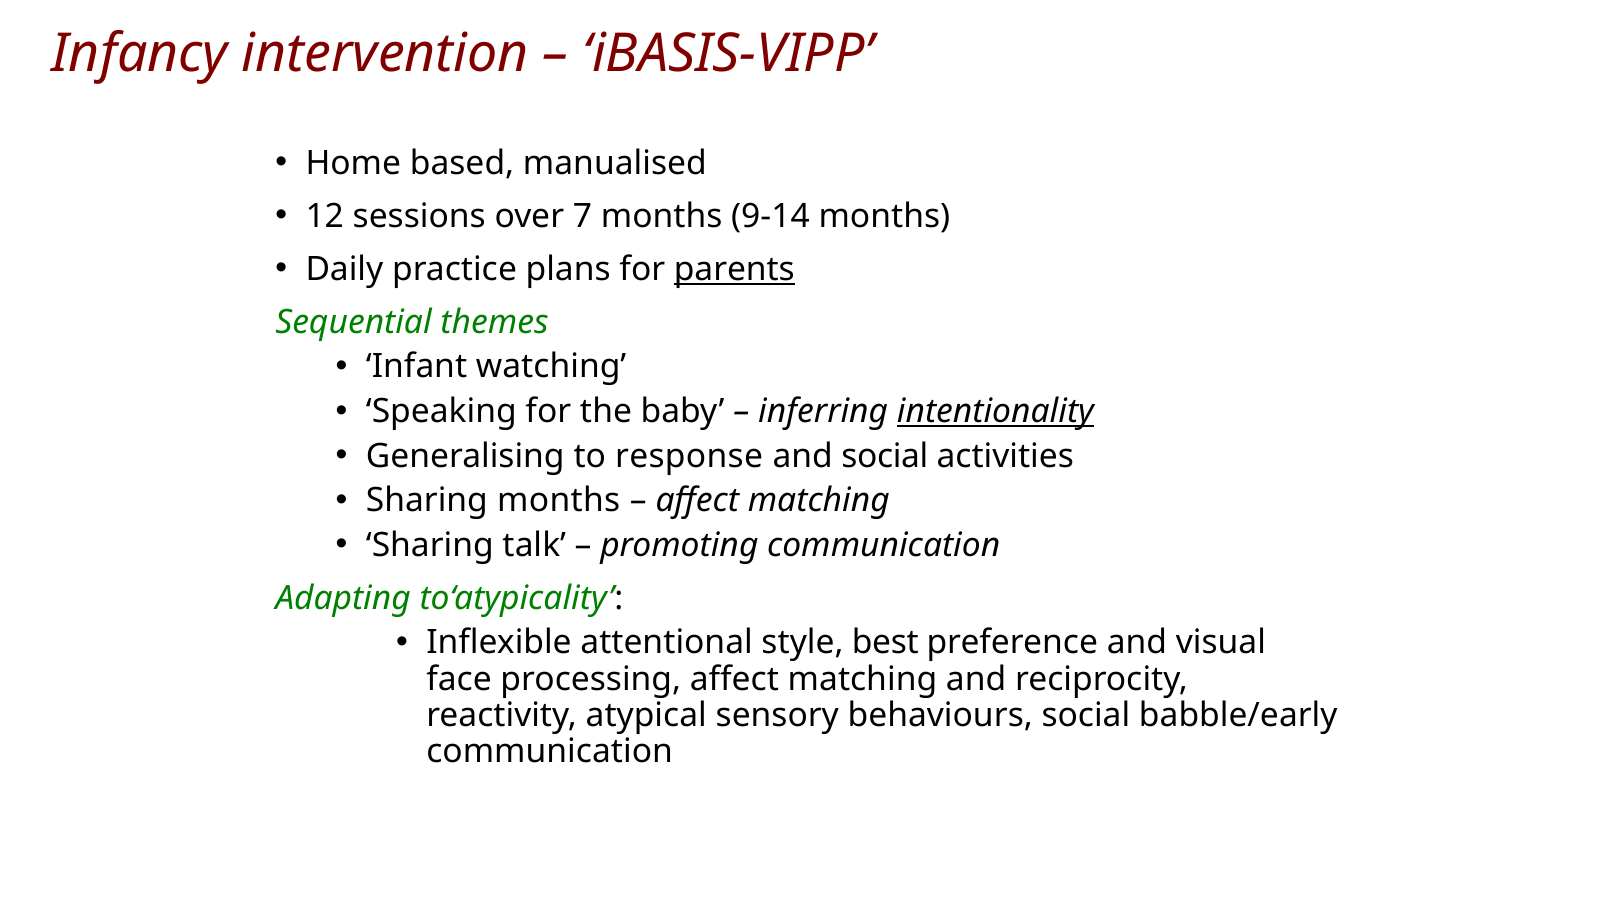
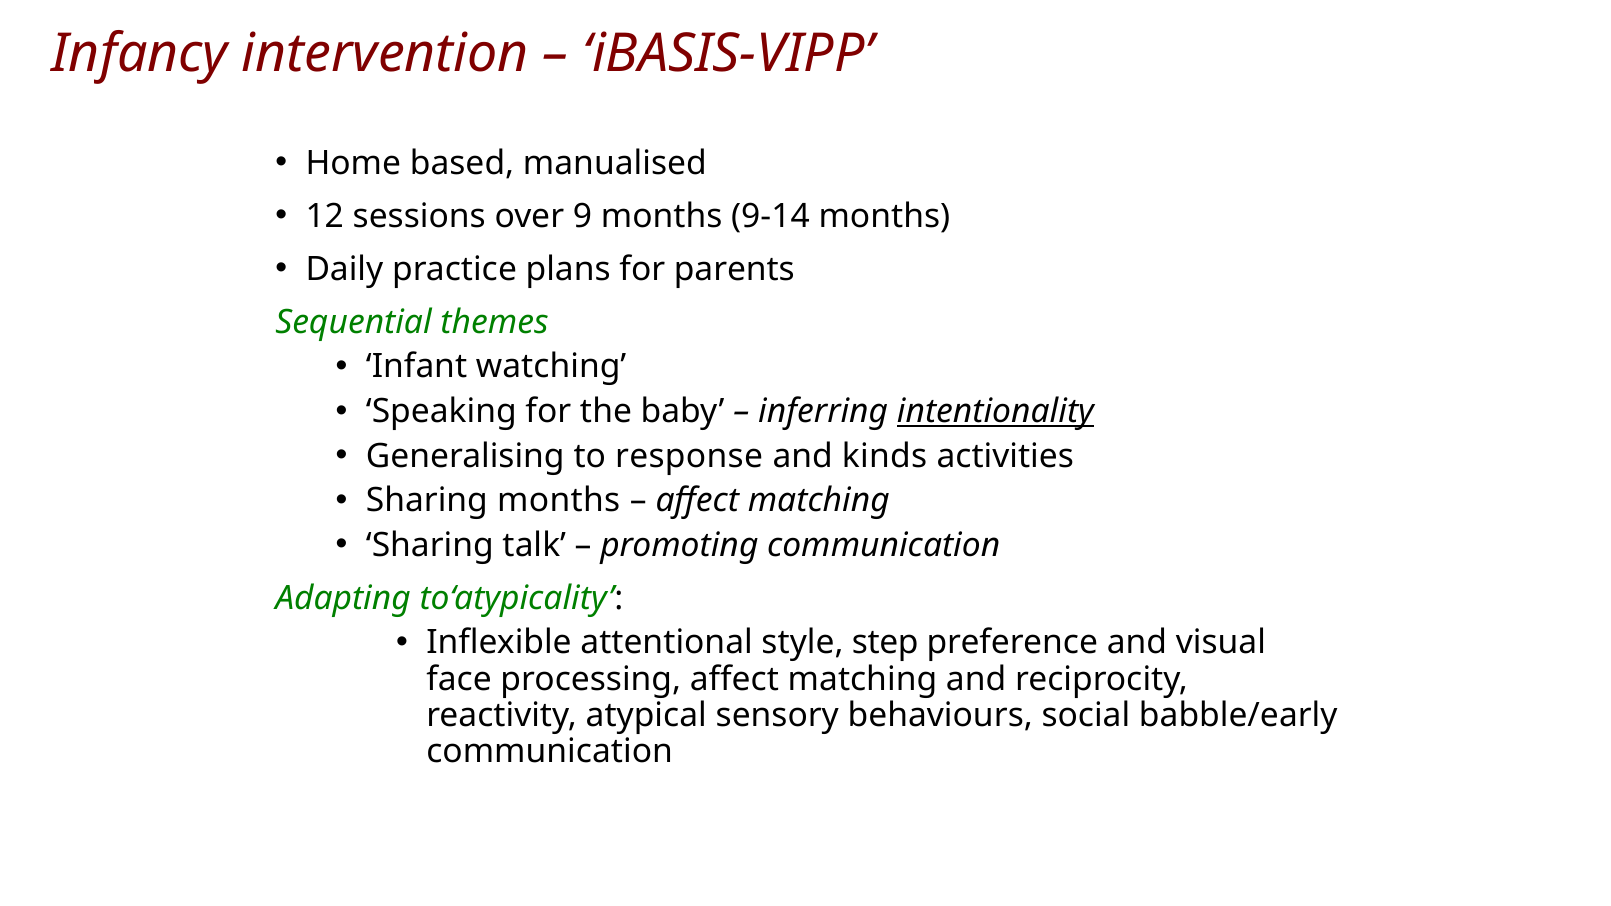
7: 7 -> 9 (582, 216)
parents underline: present -> none (734, 269)
and social: social -> kinds (885, 456)
best: best -> step (885, 643)
